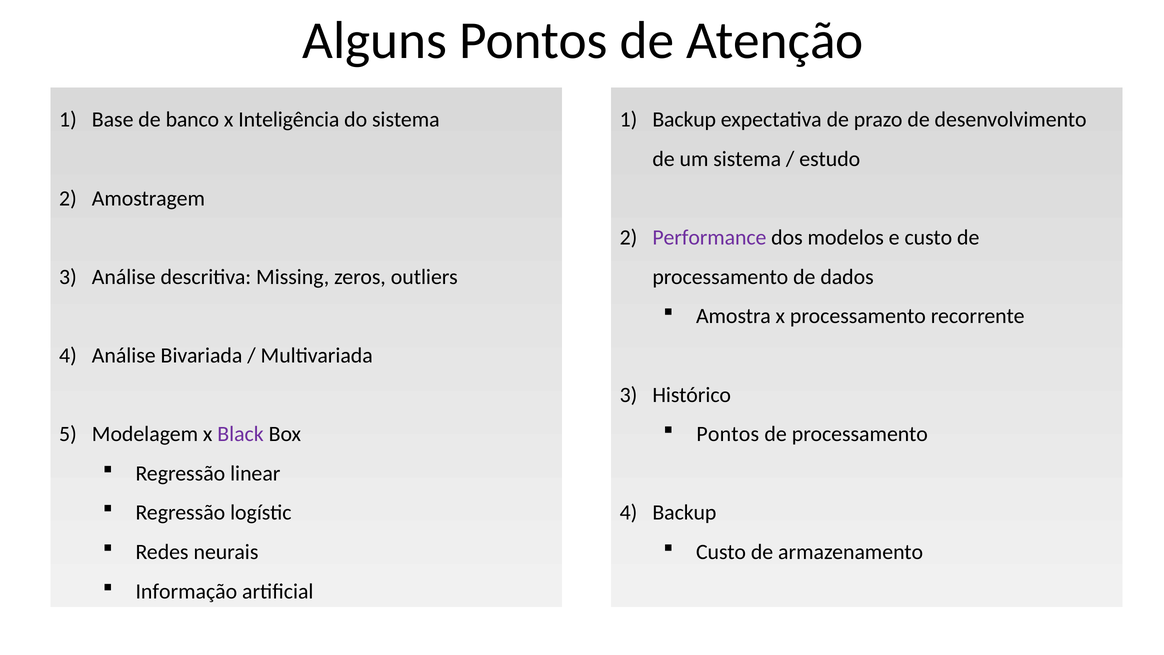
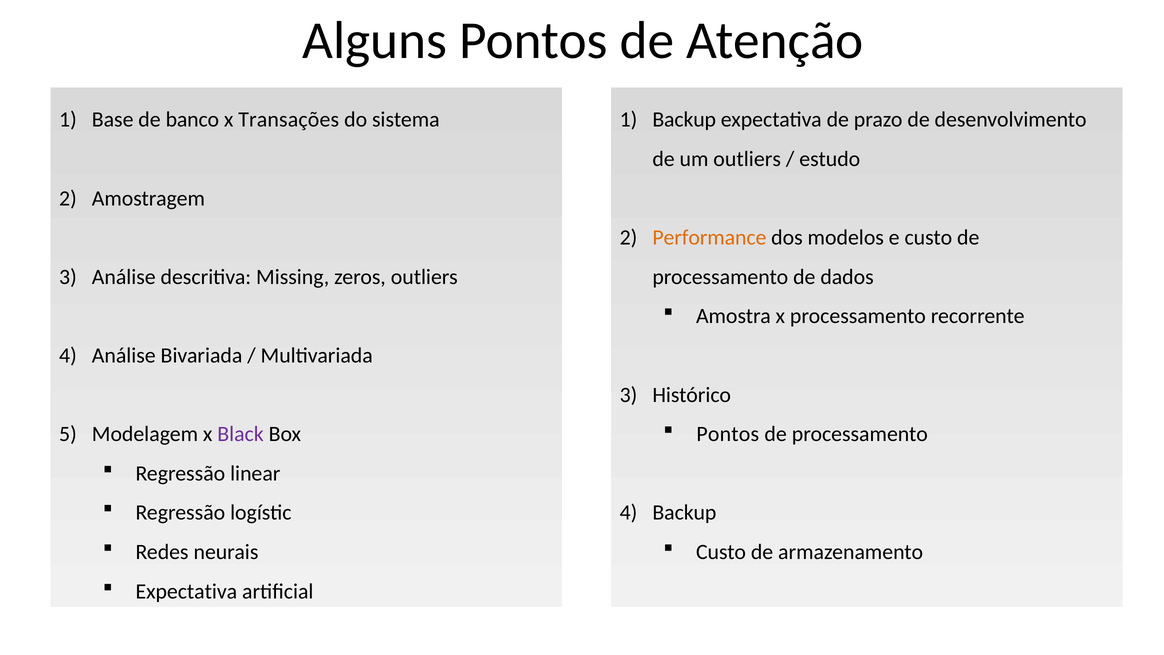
Inteligência: Inteligência -> Transações (289, 120)
um sistema: sistema -> outliers (747, 159)
Performance colour: purple -> orange (709, 238)
Informação: Informação -> Expectativa (186, 591)
